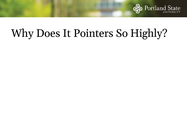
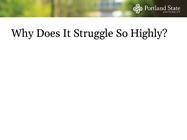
Pointers: Pointers -> Struggle (93, 33)
